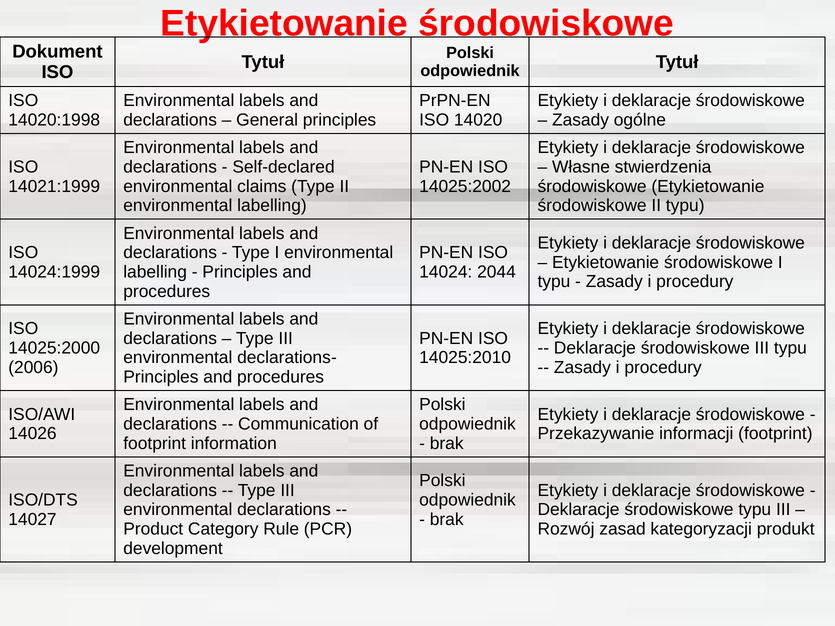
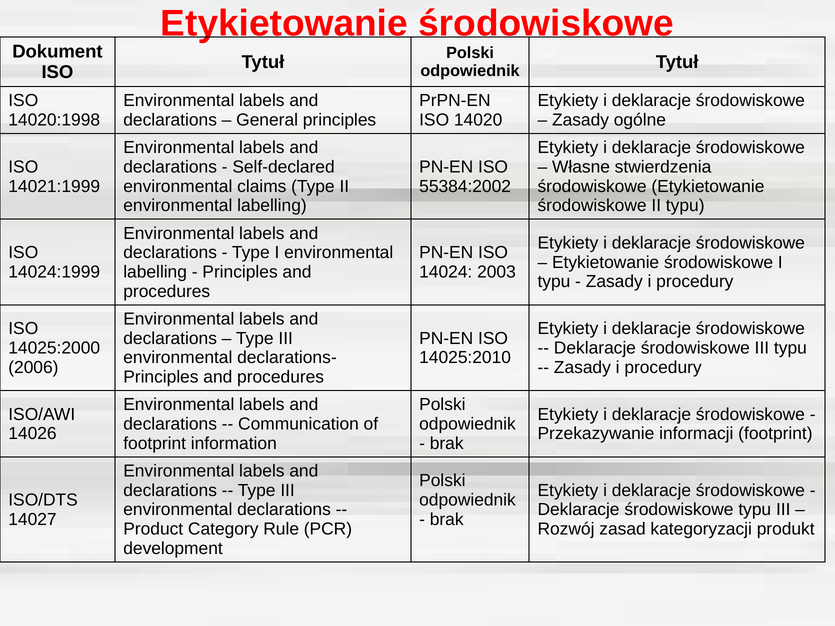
14025:2002: 14025:2002 -> 55384:2002 (465, 186)
2044: 2044 -> 2003 (496, 272)
